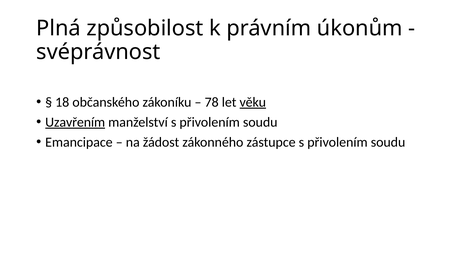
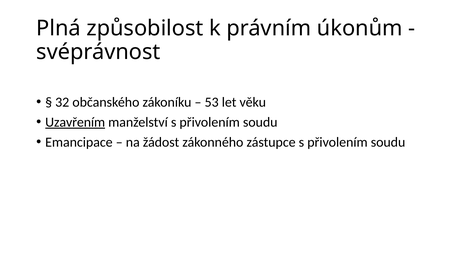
18: 18 -> 32 (62, 102)
78: 78 -> 53 (212, 102)
věku underline: present -> none (253, 102)
